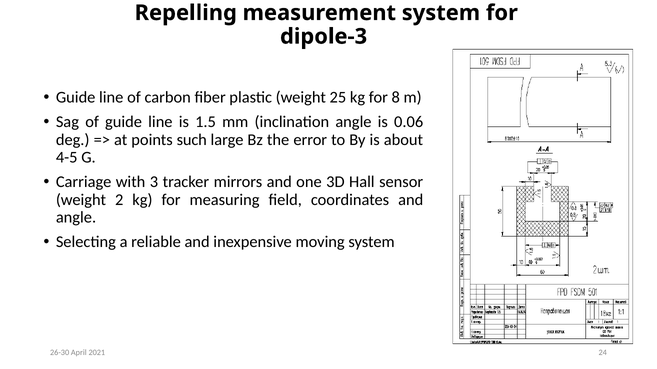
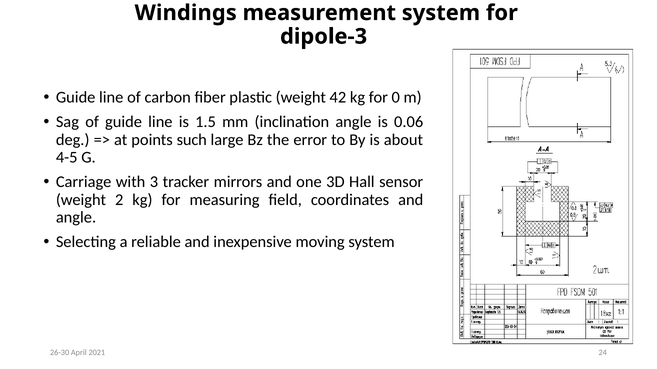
Repelling: Repelling -> Windings (186, 13)
25: 25 -> 42 (338, 98)
8: 8 -> 0 (396, 98)
